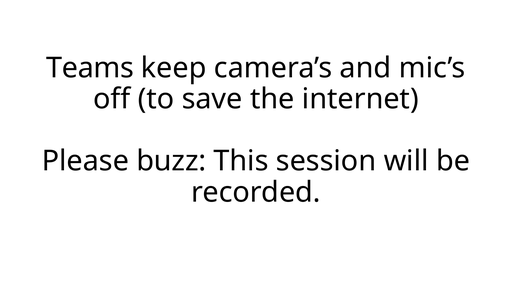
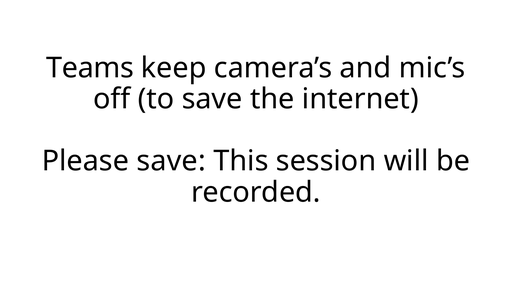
Please buzz: buzz -> save (171, 161)
